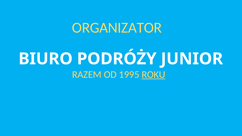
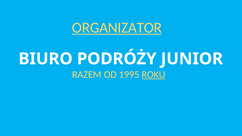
ORGANIZATOR underline: none -> present (117, 28)
